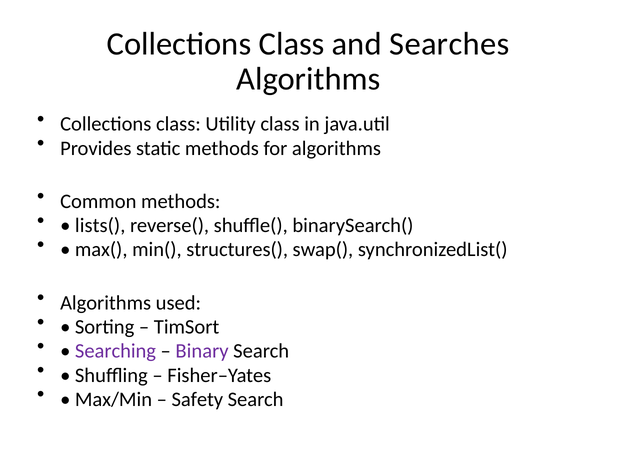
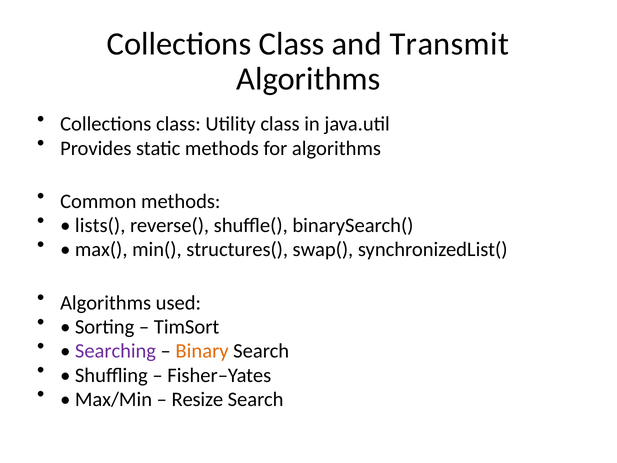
Searches: Searches -> Transmit (449, 44)
Binary colour: purple -> orange (202, 351)
Safety: Safety -> Resize (197, 399)
